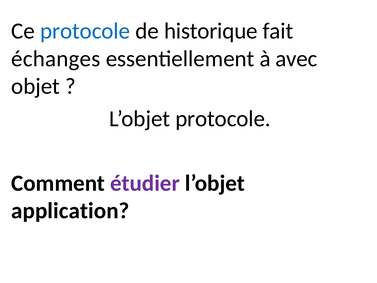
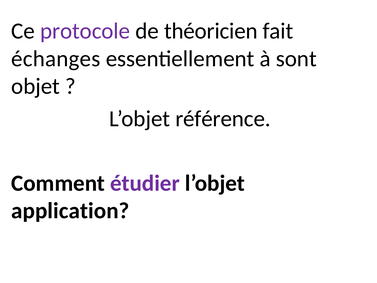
protocole colour: blue -> purple (85, 31)
historique: historique -> théoricien (211, 31)
avec: avec -> sont (296, 59)
L’objet protocole: protocole -> référence (223, 119)
